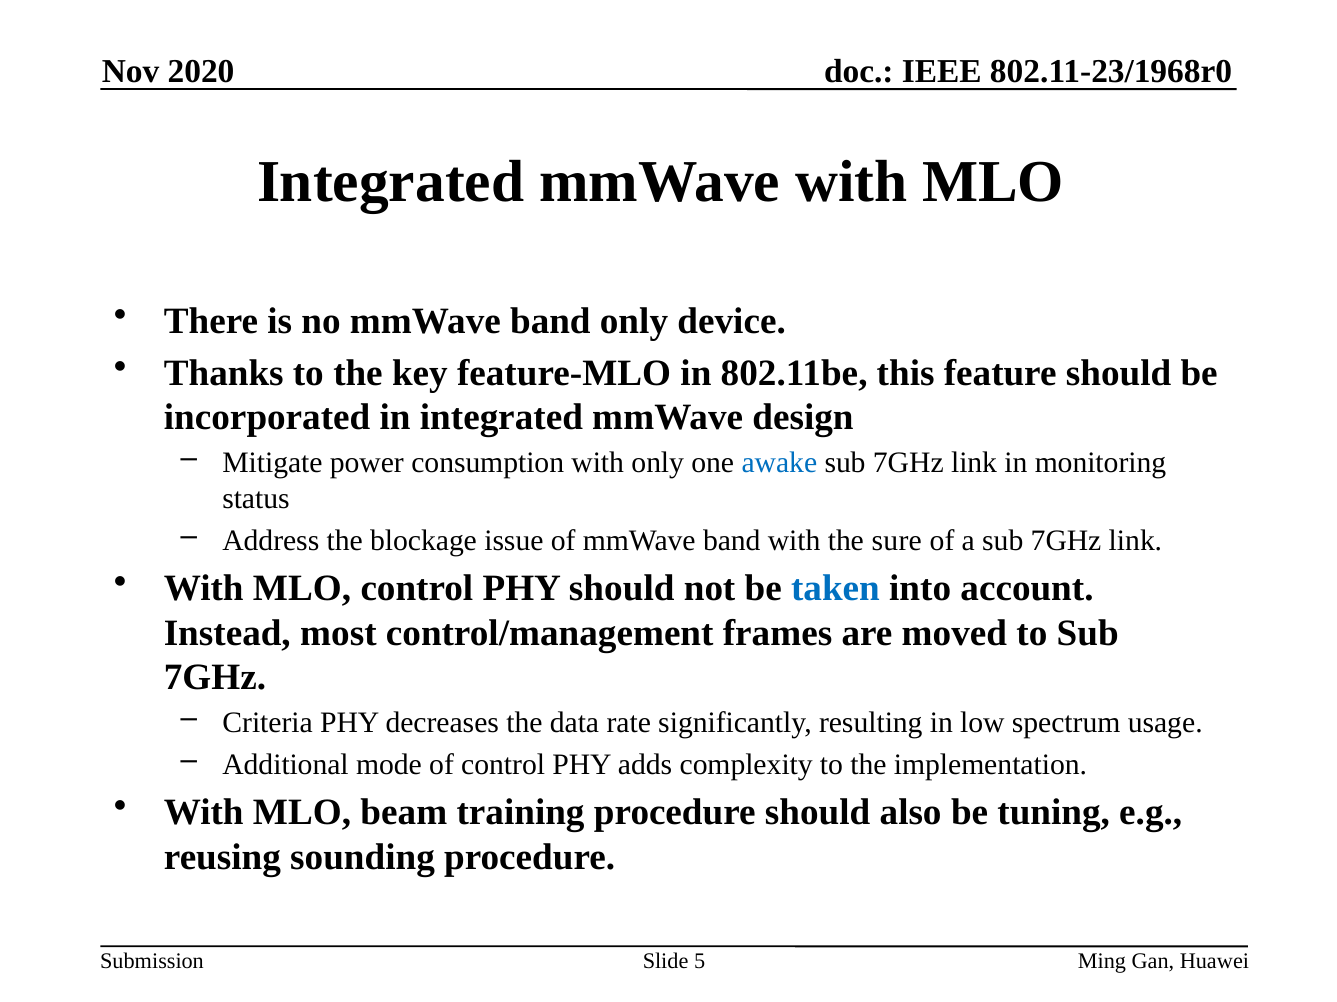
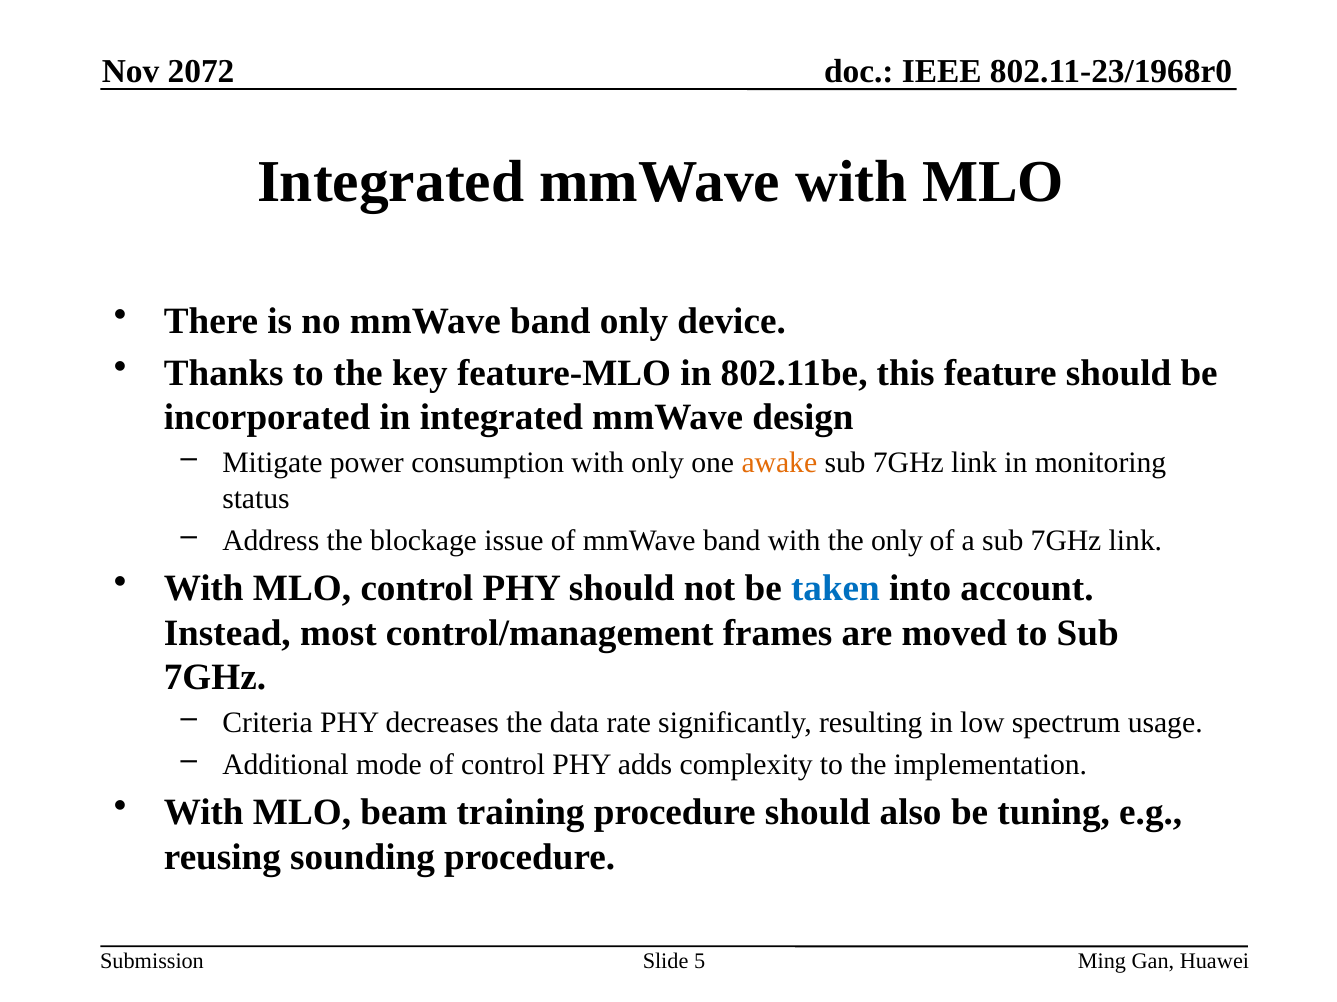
2020: 2020 -> 2072 (201, 71)
awake colour: blue -> orange (779, 463)
the sure: sure -> only (897, 541)
